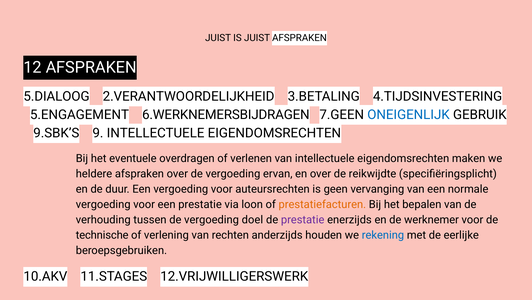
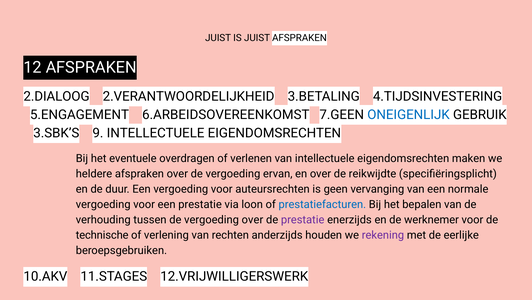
5.DIALOOG: 5.DIALOOG -> 2.DIALOOG (57, 96)
6.WERKNEMERSBIJDRAGEN: 6.WERKNEMERSBIJDRAGEN -> 6.ARBEIDSOVEREENKOMST (226, 114)
9.SBK’S: 9.SBK’S -> 3.SBK’S (56, 133)
prestatiefacturen colour: orange -> blue (322, 204)
vergoeding doel: doel -> over (252, 219)
rekening colour: blue -> purple (383, 235)
